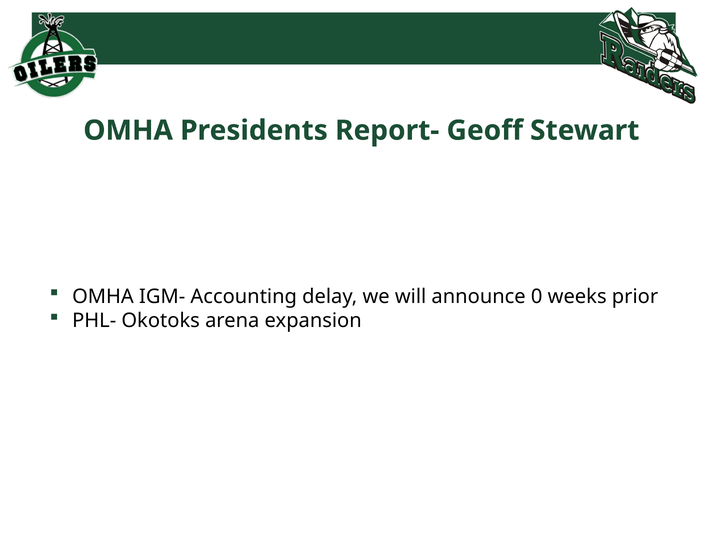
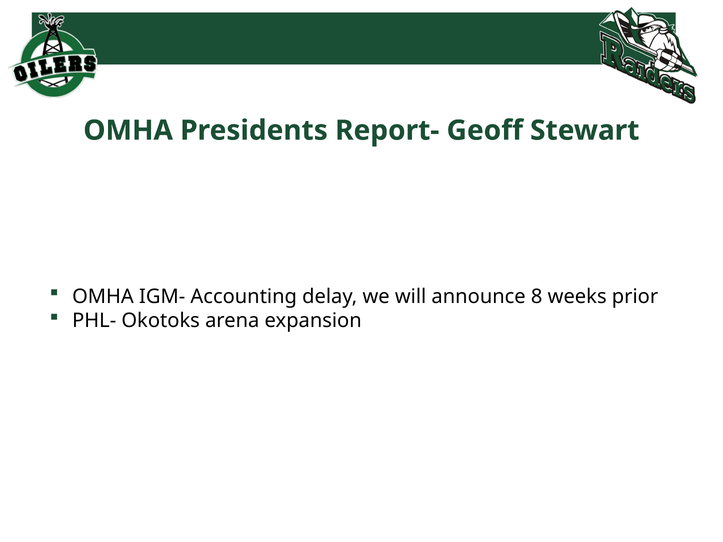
0: 0 -> 8 (537, 297)
